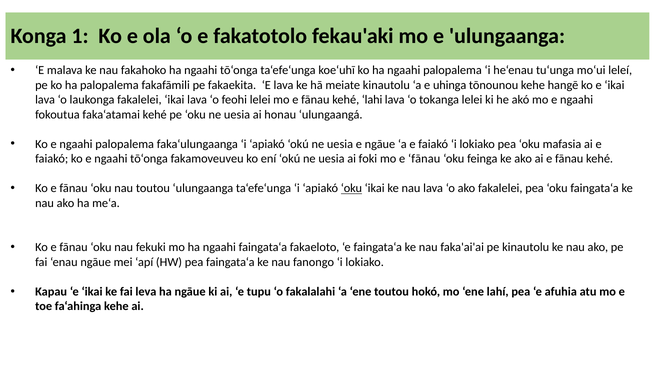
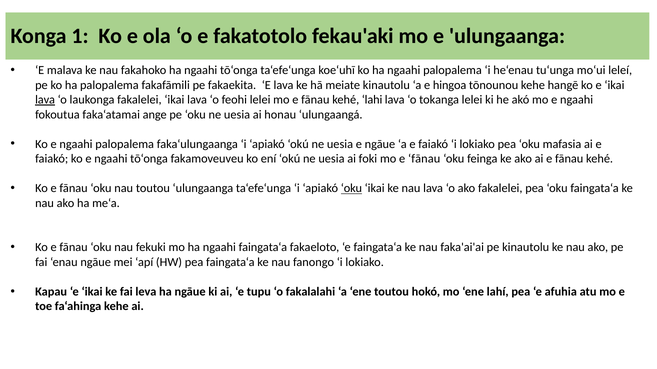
uhinga: uhinga -> hingoa (450, 85)
lava underline: none -> present (45, 100)
faka‘atamai kehé: kehé -> ange (155, 115)
